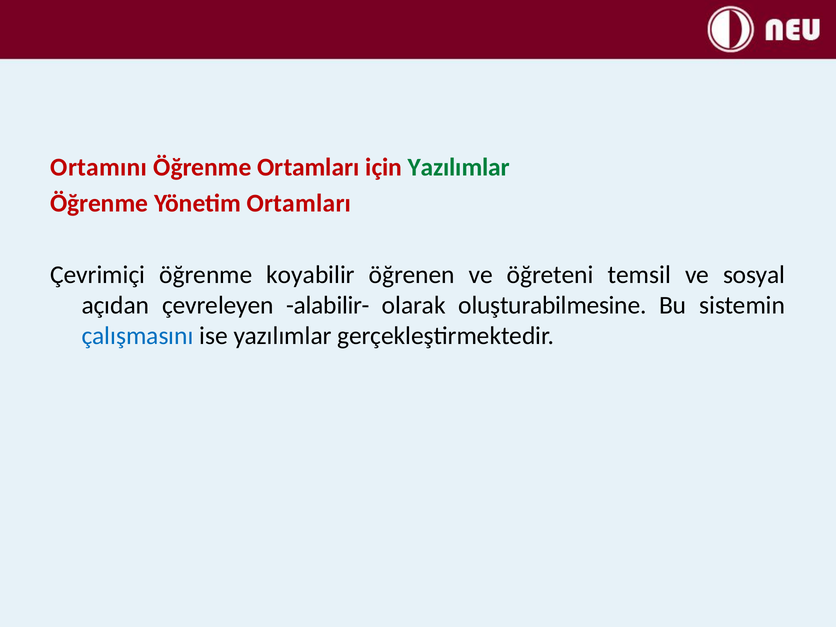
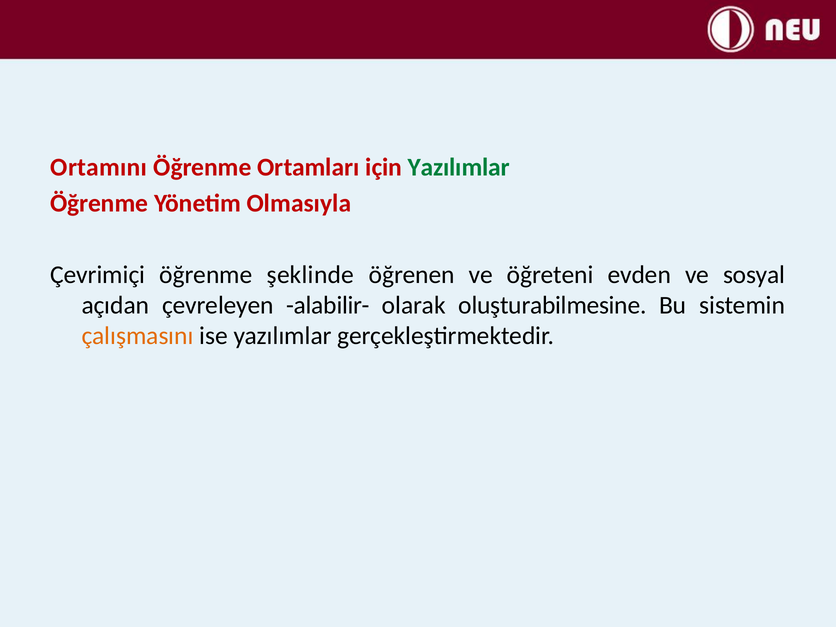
Yönetim Ortamları: Ortamları -> Olmasıyla (299, 203)
koyabilir: koyabilir -> şeklinde (310, 275)
temsil: temsil -> evden (639, 275)
çalışmasını colour: blue -> orange (138, 336)
